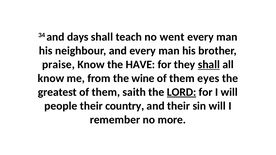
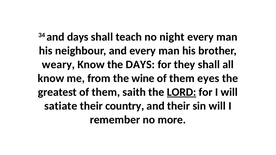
went: went -> night (172, 37)
praise: praise -> weary (58, 65)
the HAVE: HAVE -> DAYS (140, 65)
shall underline: present -> none (209, 65)
people: people -> satiate (61, 106)
